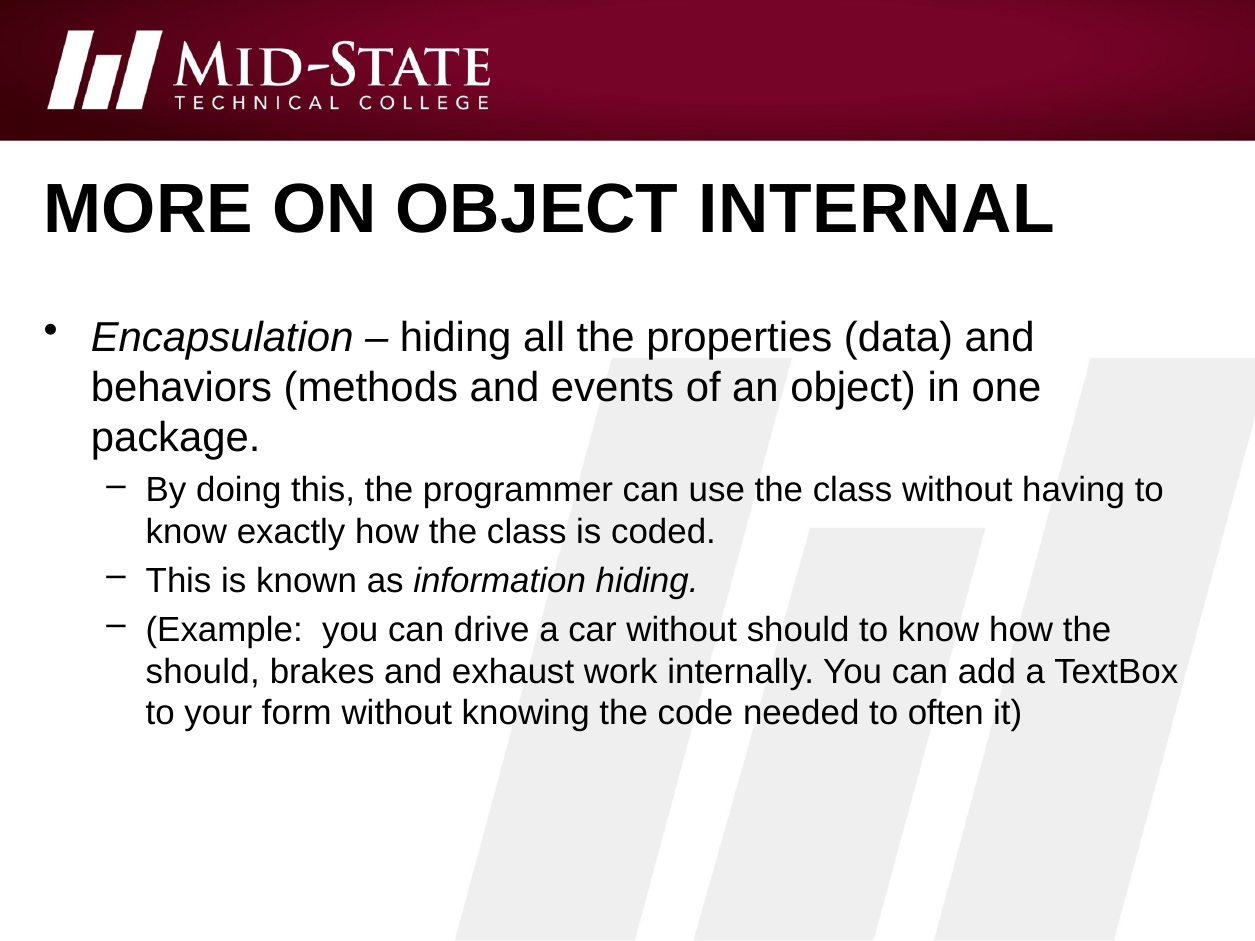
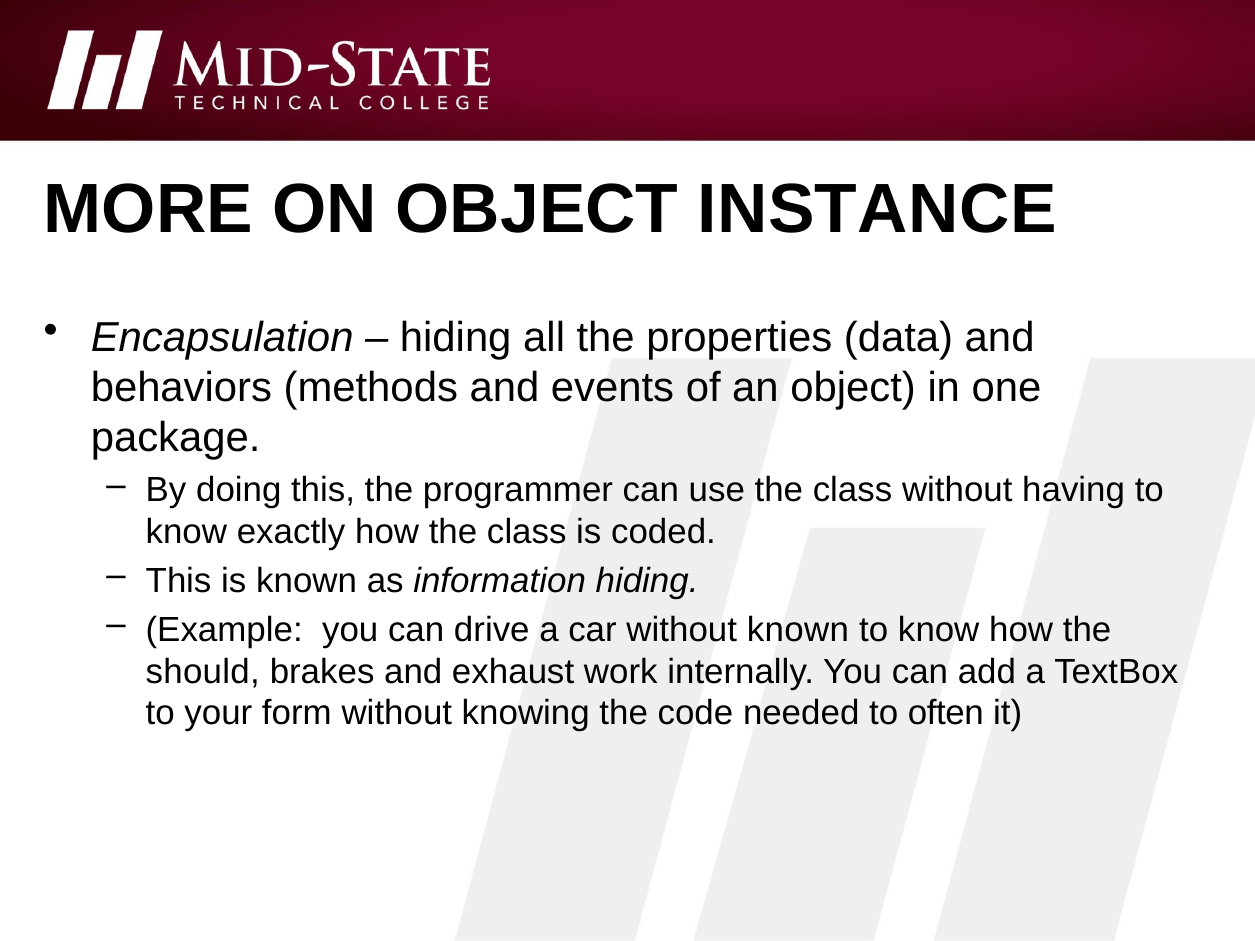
INTERNAL: INTERNAL -> INSTANCE (877, 210)
without should: should -> known (798, 630)
